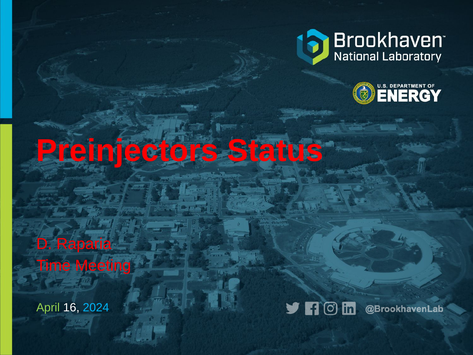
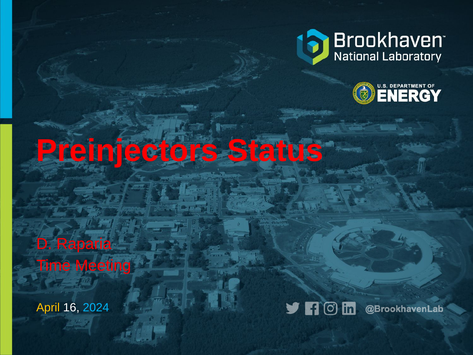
April colour: light green -> yellow (48, 307)
